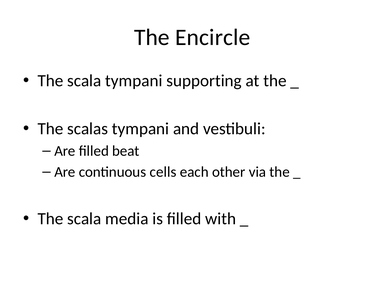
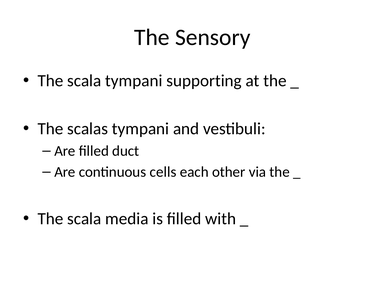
Encircle: Encircle -> Sensory (213, 37)
beat: beat -> duct (126, 151)
